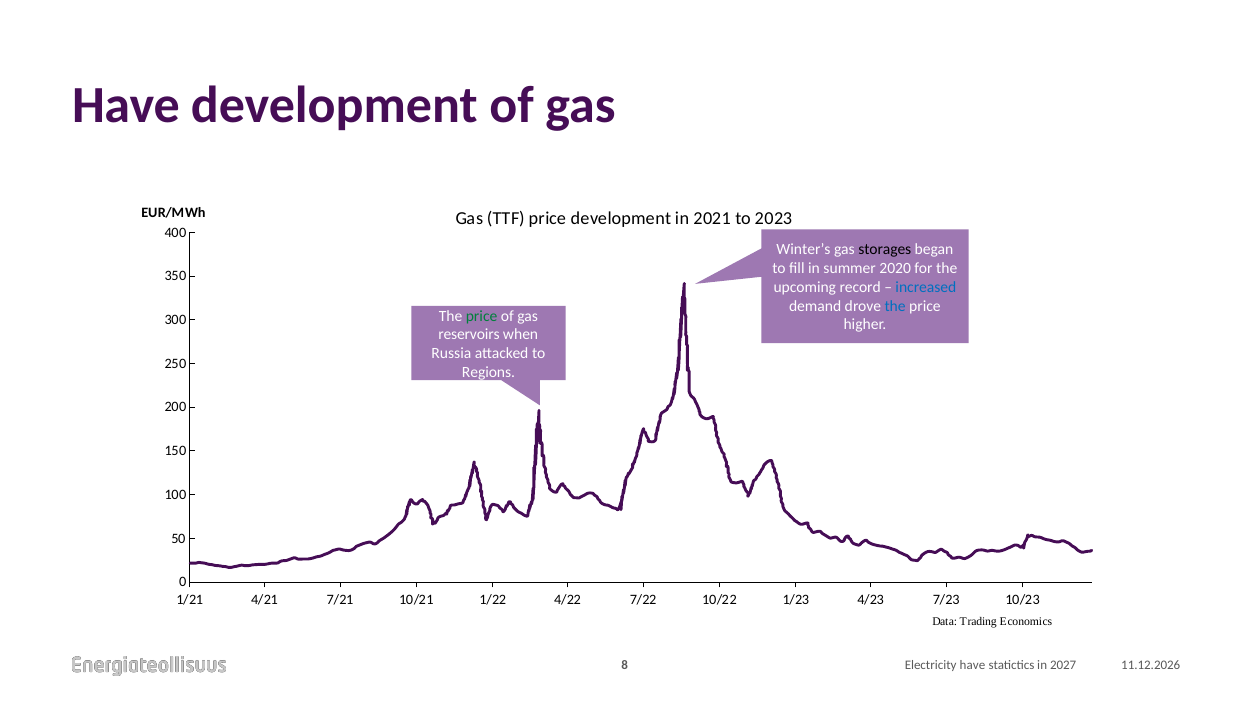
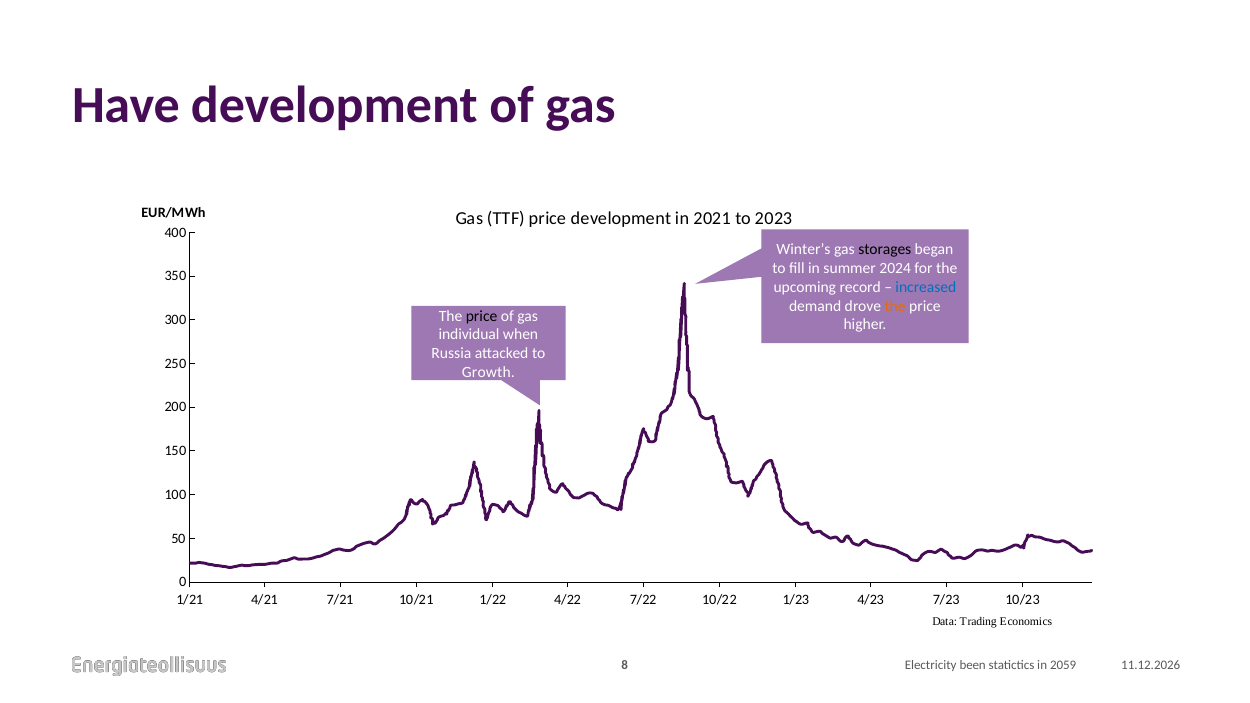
2020: 2020 -> 2024 (895, 269)
the colour: blue -> orange (895, 306)
price colour: green -> black (482, 316)
reservoirs: reservoirs -> individual (469, 335)
Regions: Regions -> Growth (488, 372)
Electricity have: have -> been (973, 665)
2027: 2027 -> 2059 (1063, 665)
